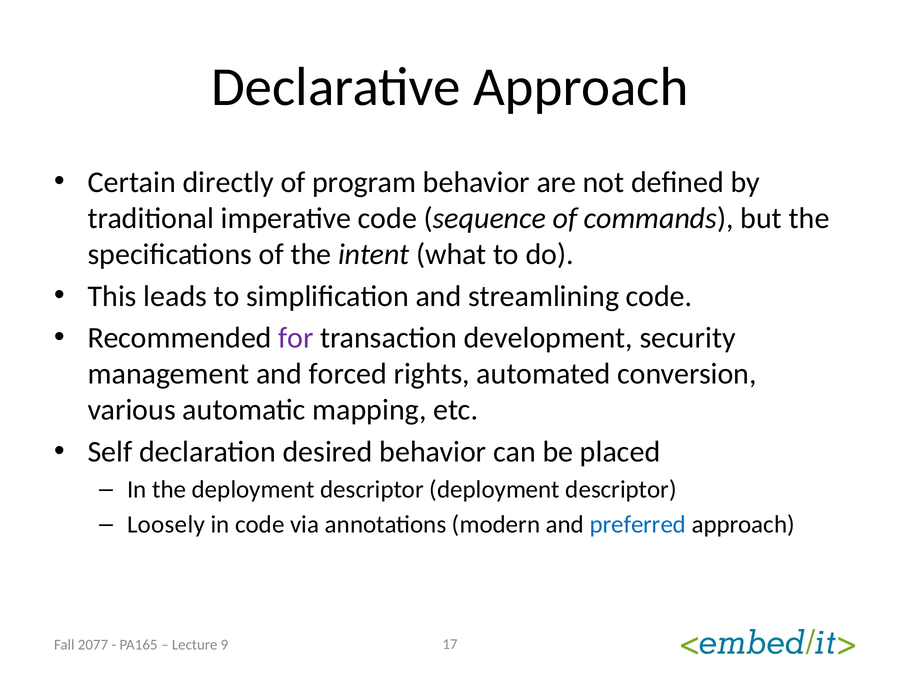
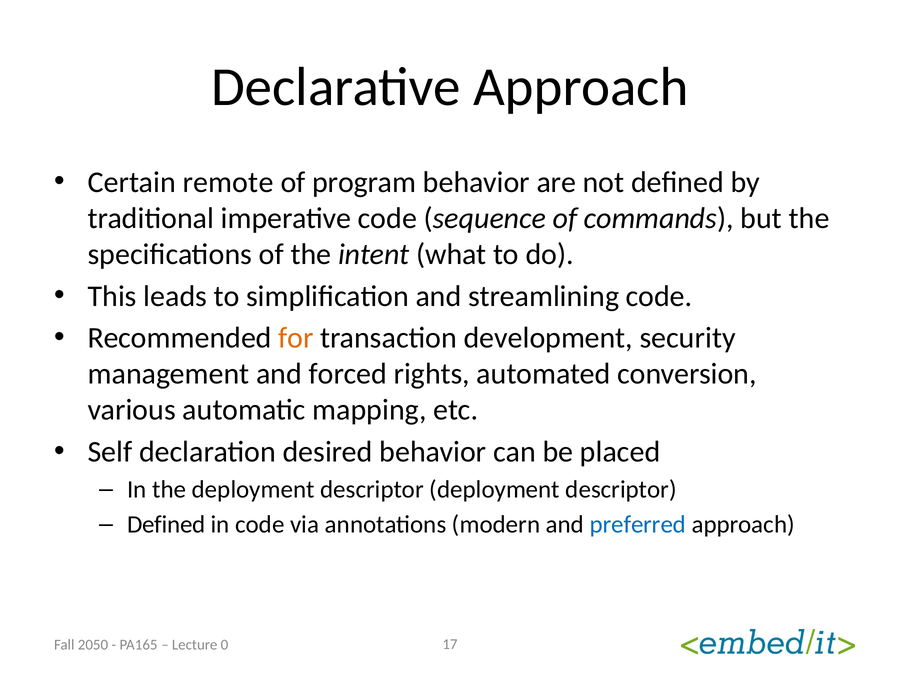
directly: directly -> remote (228, 182)
for colour: purple -> orange (296, 338)
Loosely: Loosely -> Defined (166, 525)
2077: 2077 -> 2050 (93, 645)
9: 9 -> 0 (224, 645)
